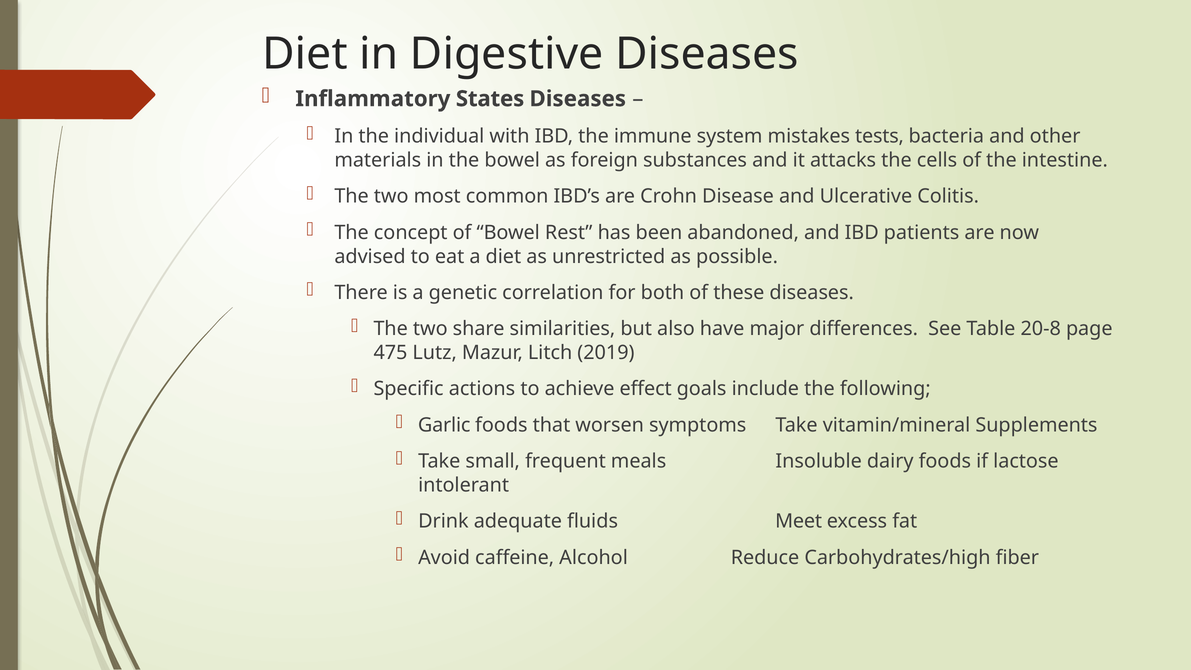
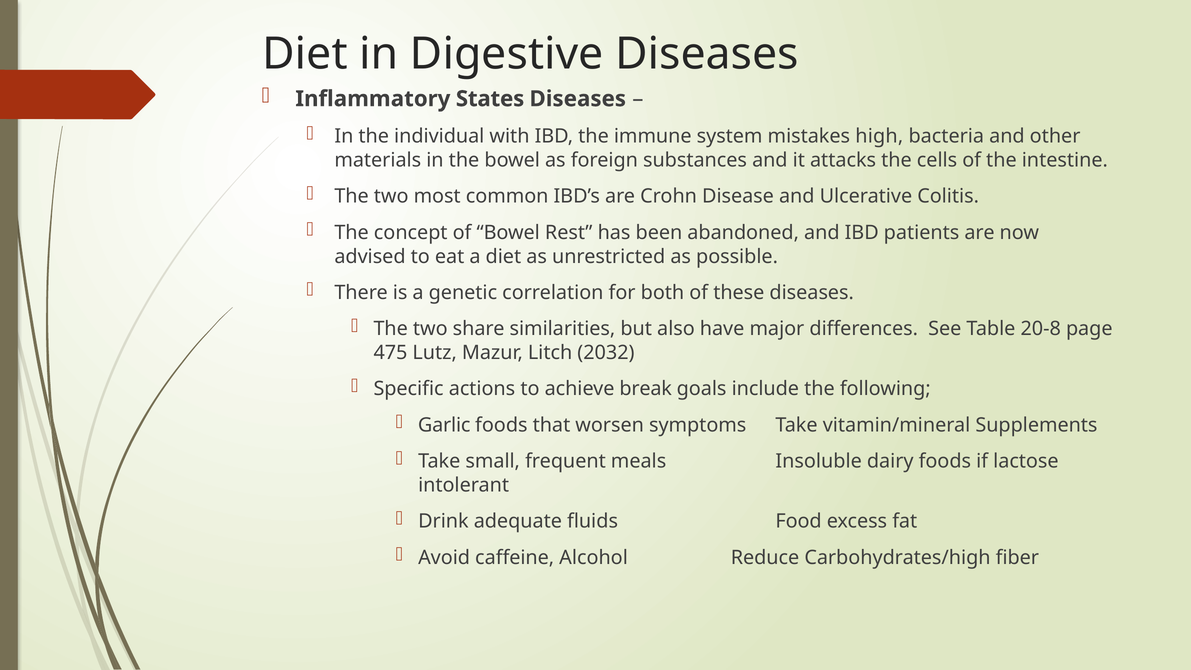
tests: tests -> high (879, 136)
2019: 2019 -> 2032 (606, 353)
effect: effect -> break (646, 389)
Meet: Meet -> Food (799, 521)
